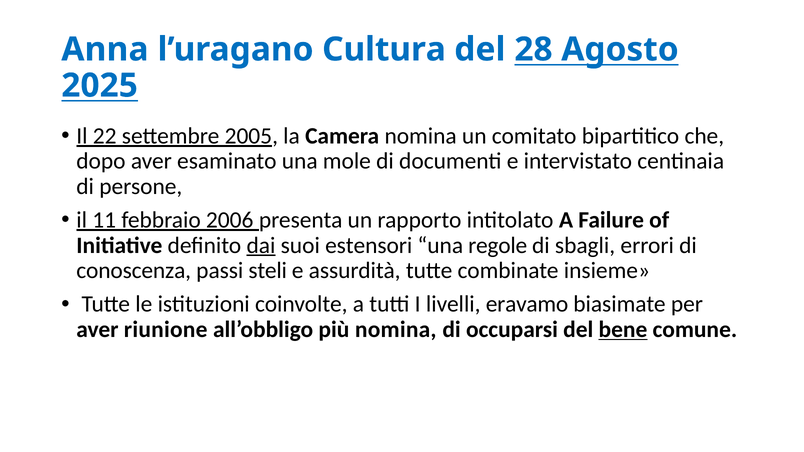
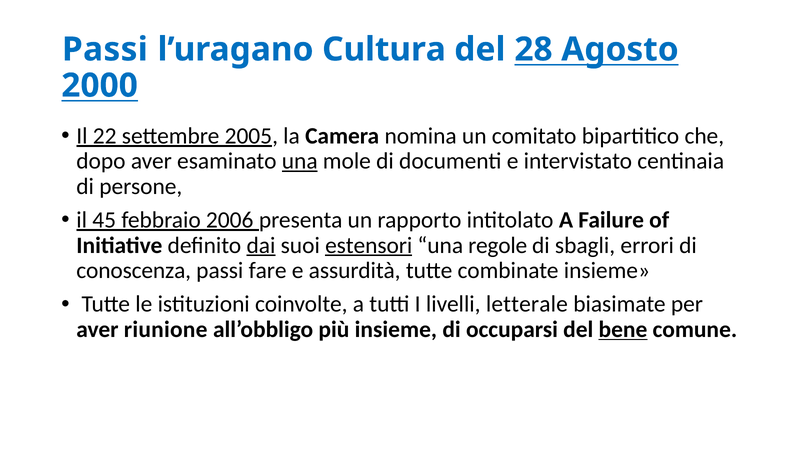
Anna: Anna -> Passi (105, 49)
2025: 2025 -> 2000 (100, 86)
una underline: none -> present (300, 161)
11: 11 -> 45 (104, 220)
estensori underline: none -> present (369, 245)
steli: steli -> fare (268, 271)
eravamo: eravamo -> letterale (527, 304)
più nomina: nomina -> insieme (396, 330)
